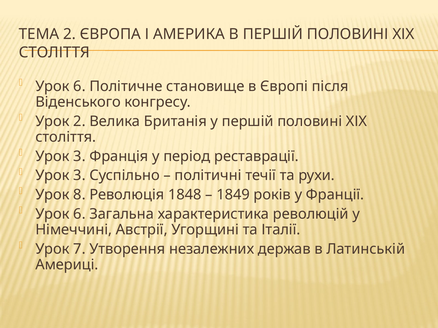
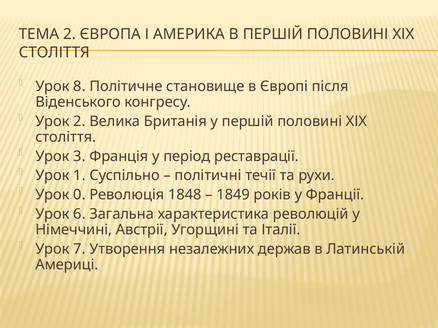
6: 6 -> 8 (79, 86)
3: 3 -> 1 (79, 176)
8: 8 -> 0 (79, 195)
